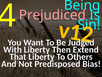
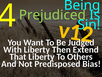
Prejudiced colour: pink -> light green (52, 15)
